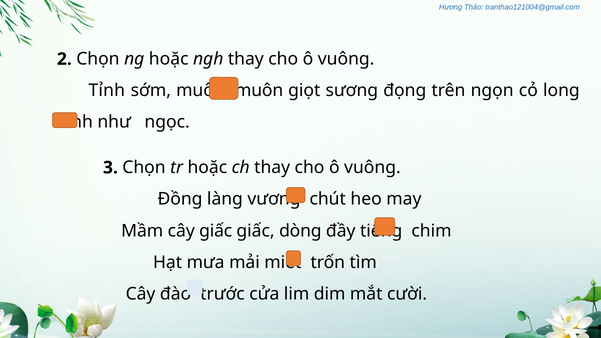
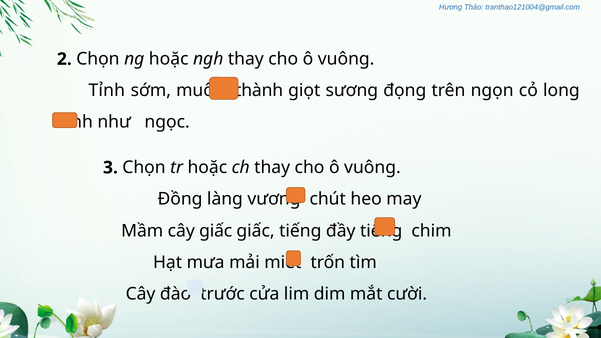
muôn: muôn -> thành (259, 91)
giấc dòng: dòng -> tiếng (300, 231)
